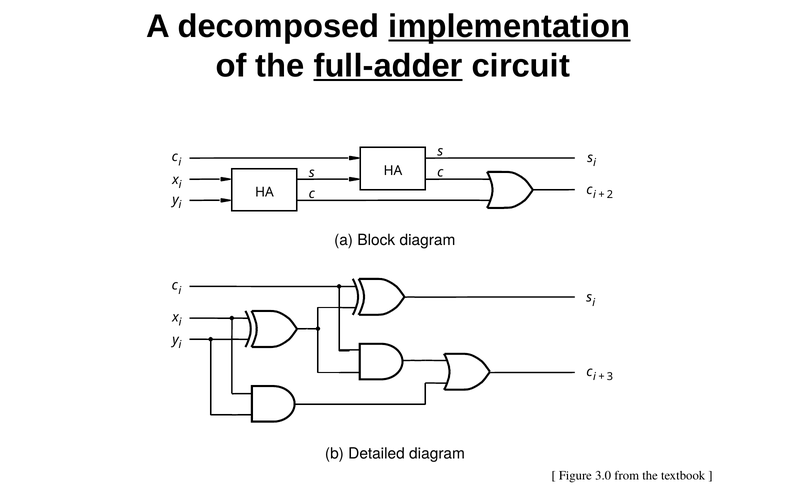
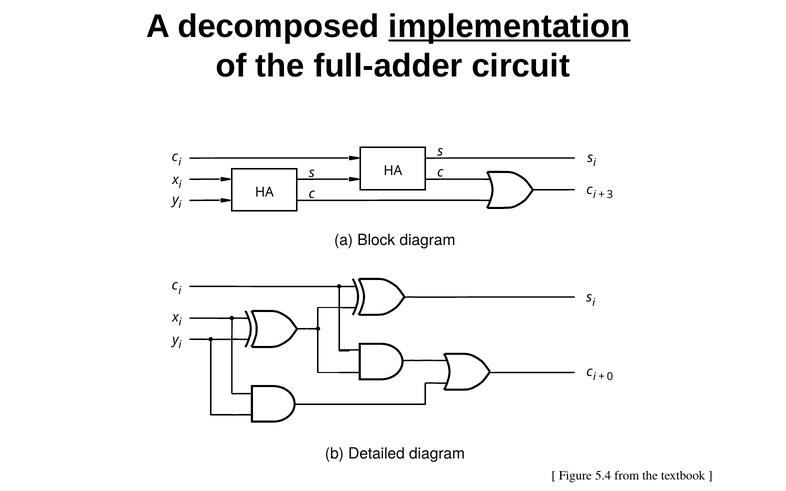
full-adder underline: present -> none (388, 66)
2: 2 -> 3 (610, 195)
3: 3 -> 0 (610, 377)
3.0: 3.0 -> 5.4 (603, 476)
